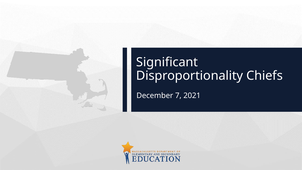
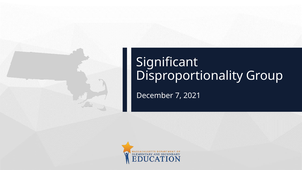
Chiefs: Chiefs -> Group (265, 76)
